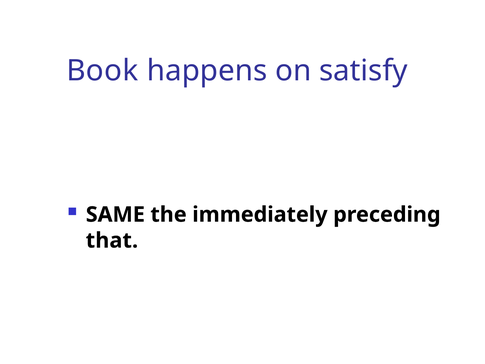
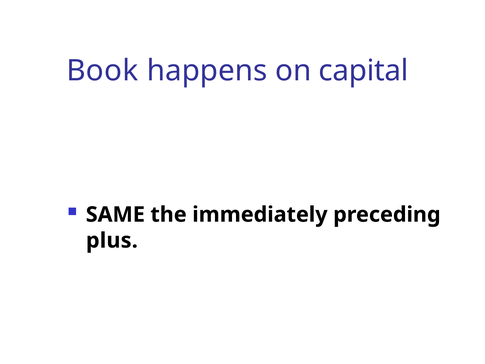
satisfy: satisfy -> capital (364, 71)
that: that -> plus (112, 240)
